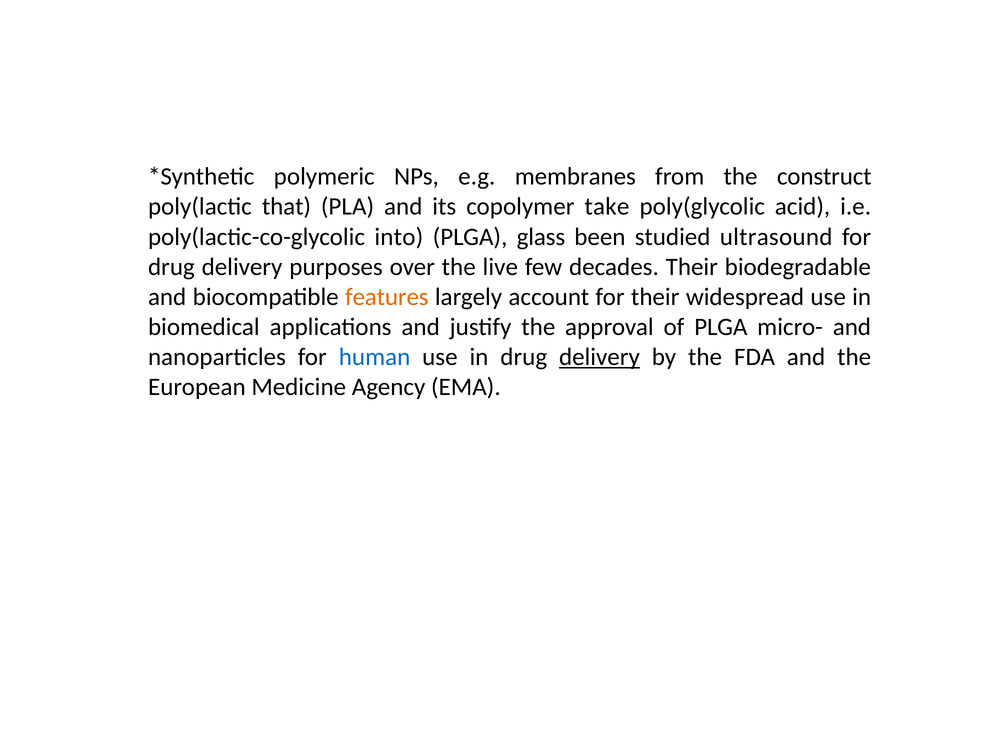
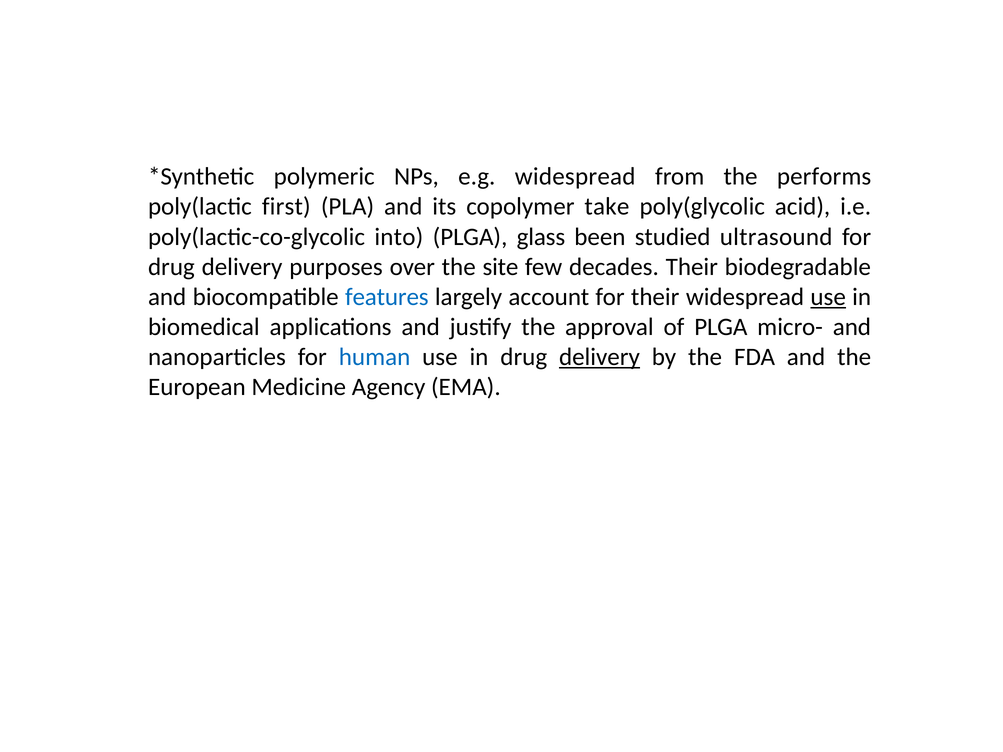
e.g membranes: membranes -> widespread (575, 177)
construct: construct -> performs (824, 177)
that: that -> first (286, 207)
live: live -> site (500, 267)
features colour: orange -> blue (387, 297)
use underline: none -> present (828, 297)
